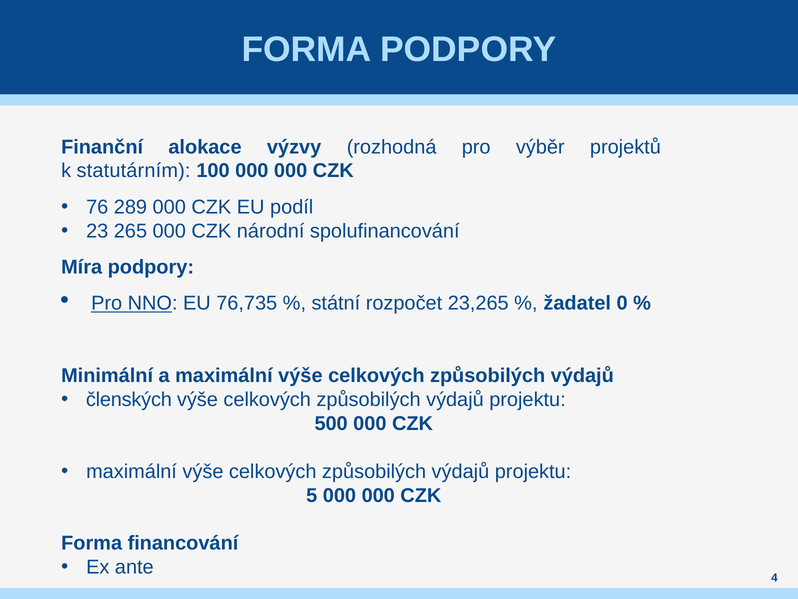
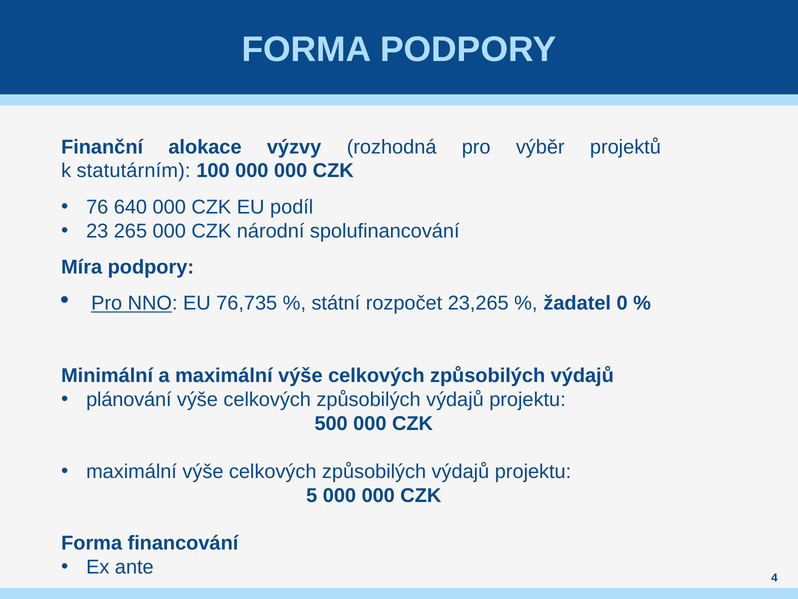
289: 289 -> 640 (130, 207)
členských: členských -> plánování (129, 399)
